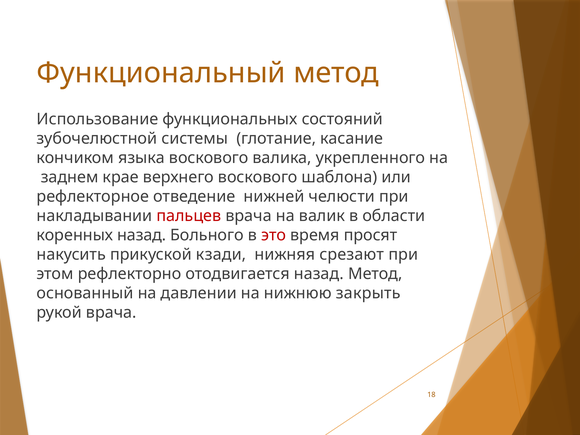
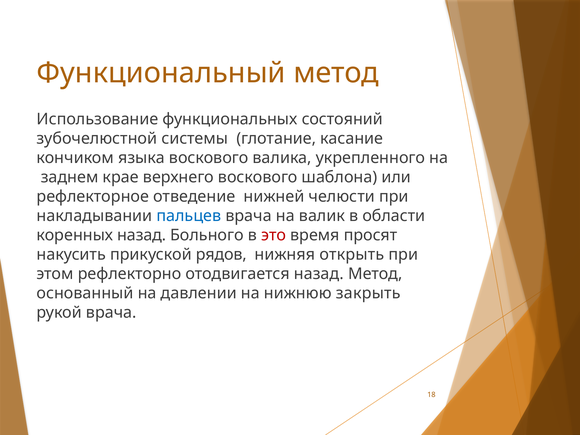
пальцев colour: red -> blue (189, 216)
кзади: кзади -> рядов (221, 255)
срезают: срезают -> открыть (352, 255)
